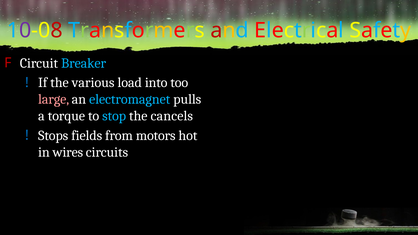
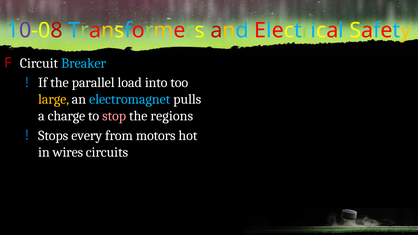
various: various -> parallel (93, 83)
large colour: pink -> yellow (54, 99)
torque: torque -> charge (66, 116)
stop colour: light blue -> pink (114, 116)
cancels: cancels -> regions (172, 116)
fields: fields -> every (87, 136)
